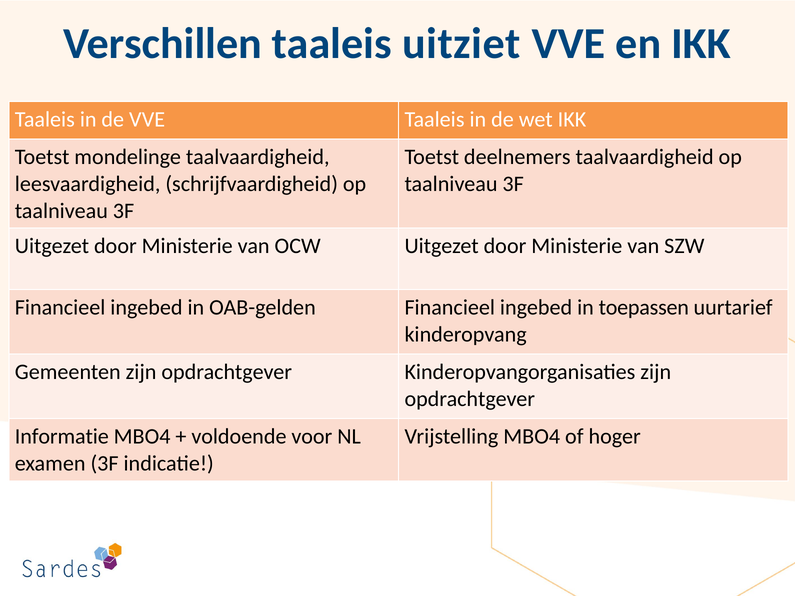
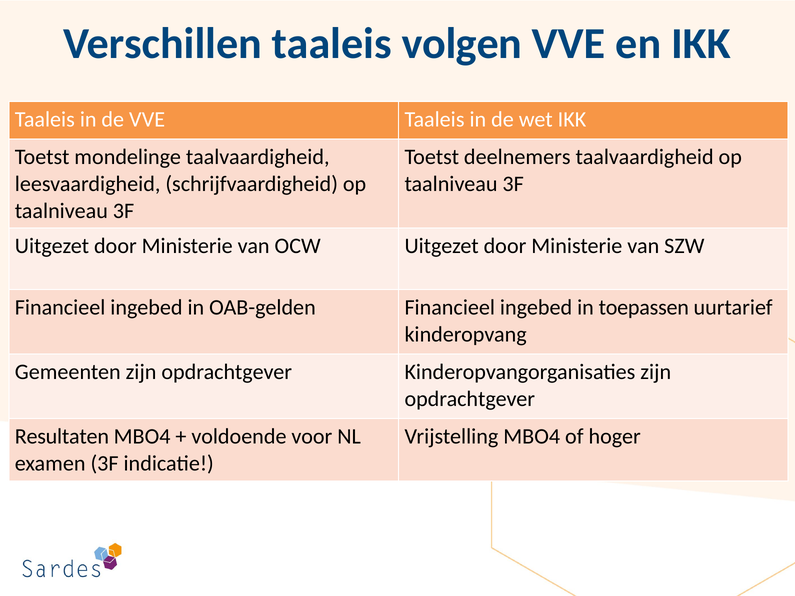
uitziet: uitziet -> volgen (462, 44)
Informatie: Informatie -> Resultaten (62, 437)
